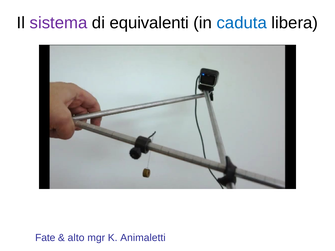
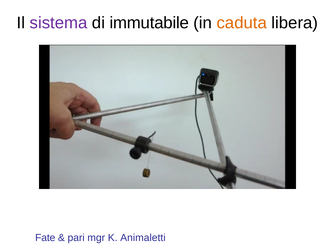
equivalenti: equivalenti -> immutabile (149, 23)
caduta colour: blue -> orange (242, 23)
alto: alto -> pari (76, 238)
